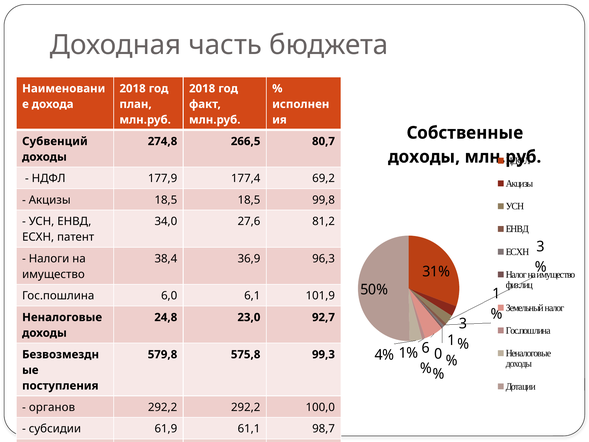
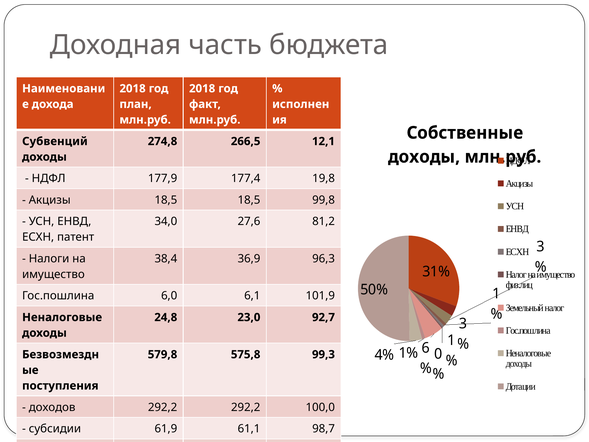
80,7: 80,7 -> 12,1 (323, 141)
69,2: 69,2 -> 19,8 (324, 178)
органов: органов -> доходов (52, 407)
